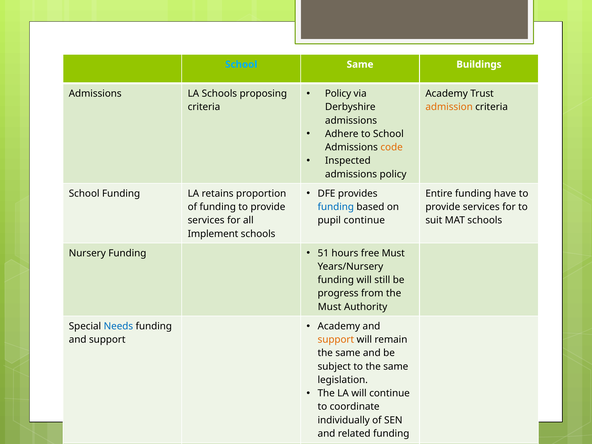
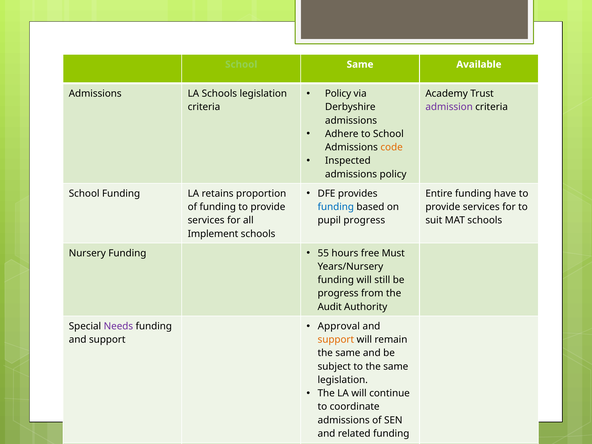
School colour: light blue -> light green (241, 64)
Same Buildings: Buildings -> Available (479, 64)
Schools proposing: proposing -> legislation (263, 94)
admission colour: orange -> purple (449, 107)
pupil continue: continue -> progress (364, 220)
51: 51 -> 55 (323, 253)
Must: Must -> Audit (330, 307)
Academy: Academy -> Approval (339, 326)
Needs colour: blue -> purple (118, 326)
individually: individually -> admissions (344, 420)
